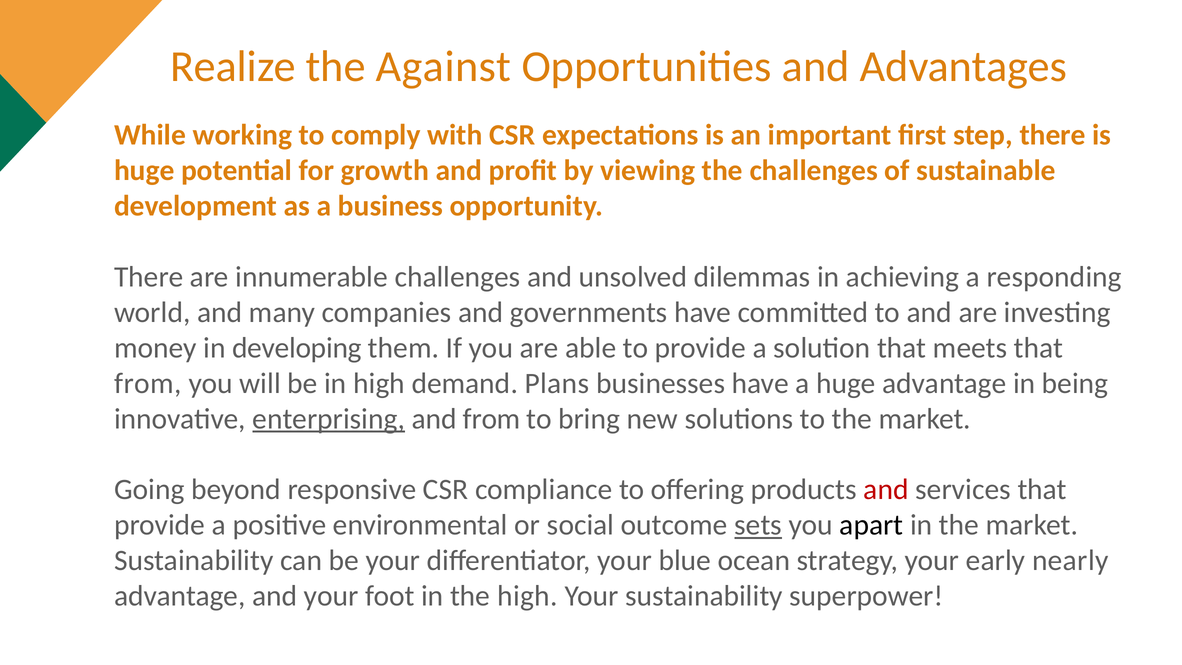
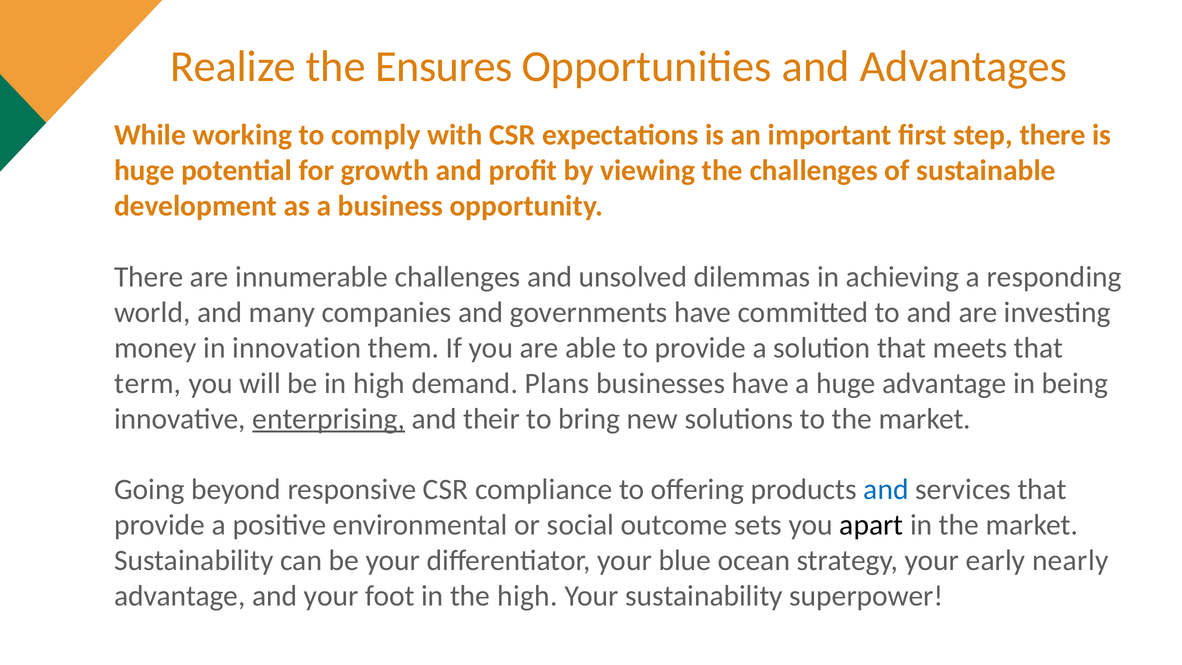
Against: Against -> Ensures (444, 66)
developing: developing -> innovation (297, 348)
from: from -> term (148, 383)
and from: from -> their (492, 419)
and colour: red -> blue (886, 490)
sets underline: present -> none (758, 525)
